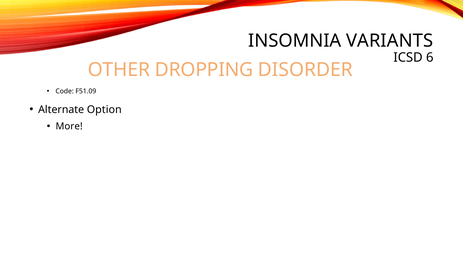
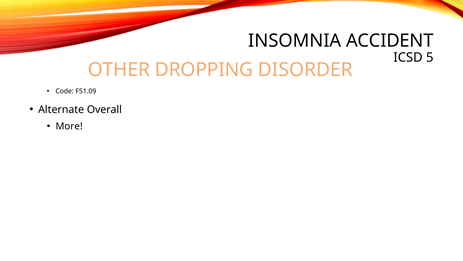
VARIANTS: VARIANTS -> ACCIDENT (390, 41)
6: 6 -> 5 (430, 58)
Option: Option -> Overall (104, 109)
